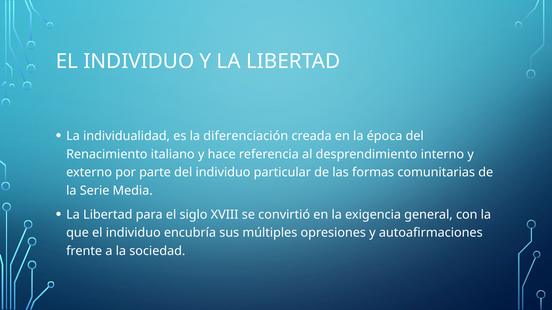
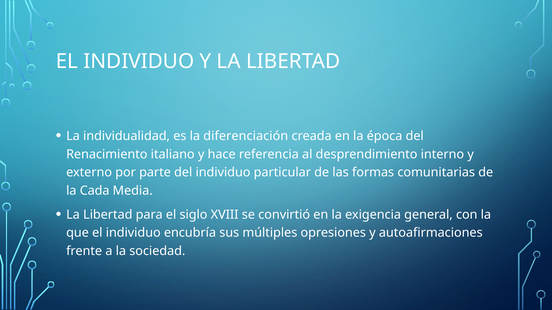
Serie: Serie -> Cada (95, 191)
